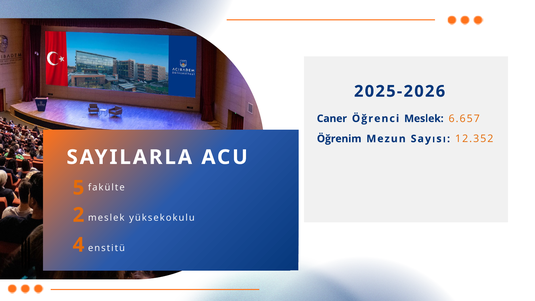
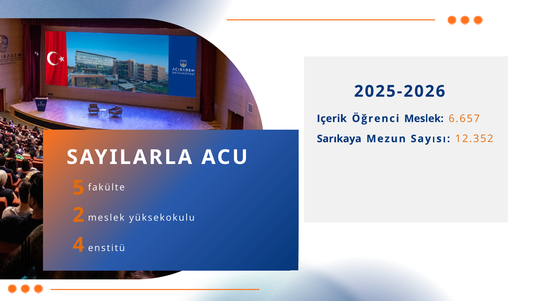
Caner: Caner -> Içerik (332, 119)
Öğrenim: Öğrenim -> Sarıkaya (339, 139)
